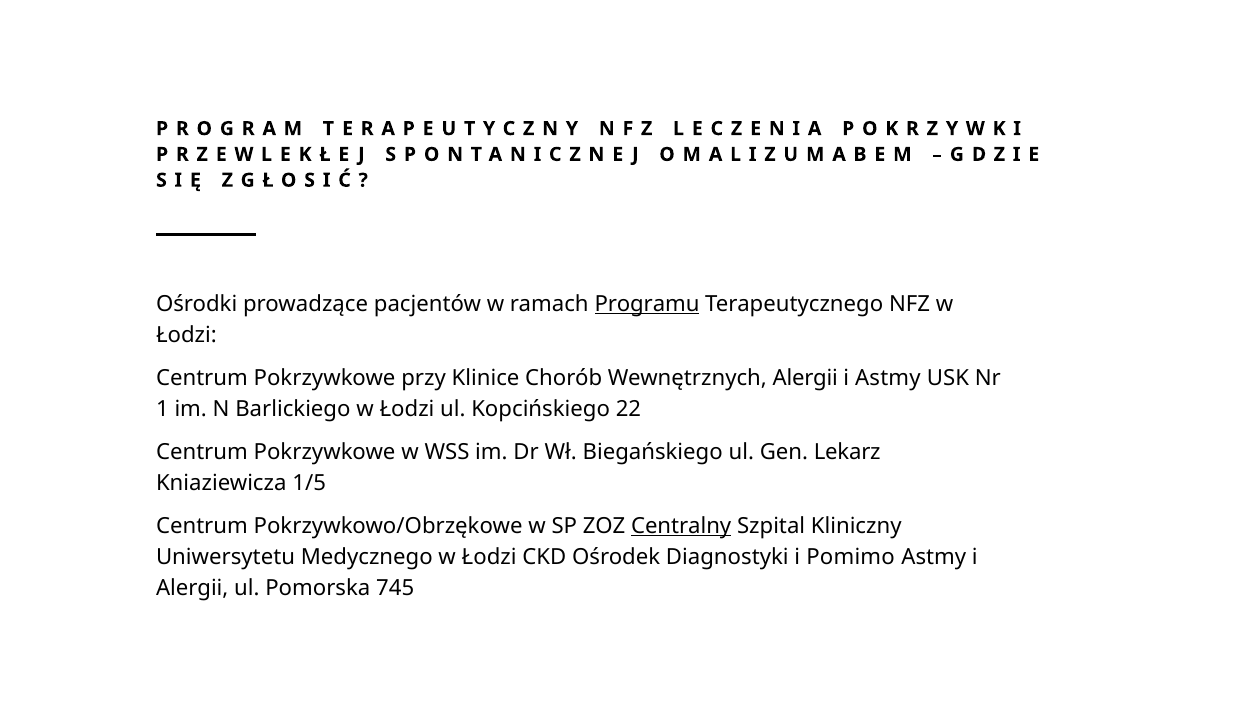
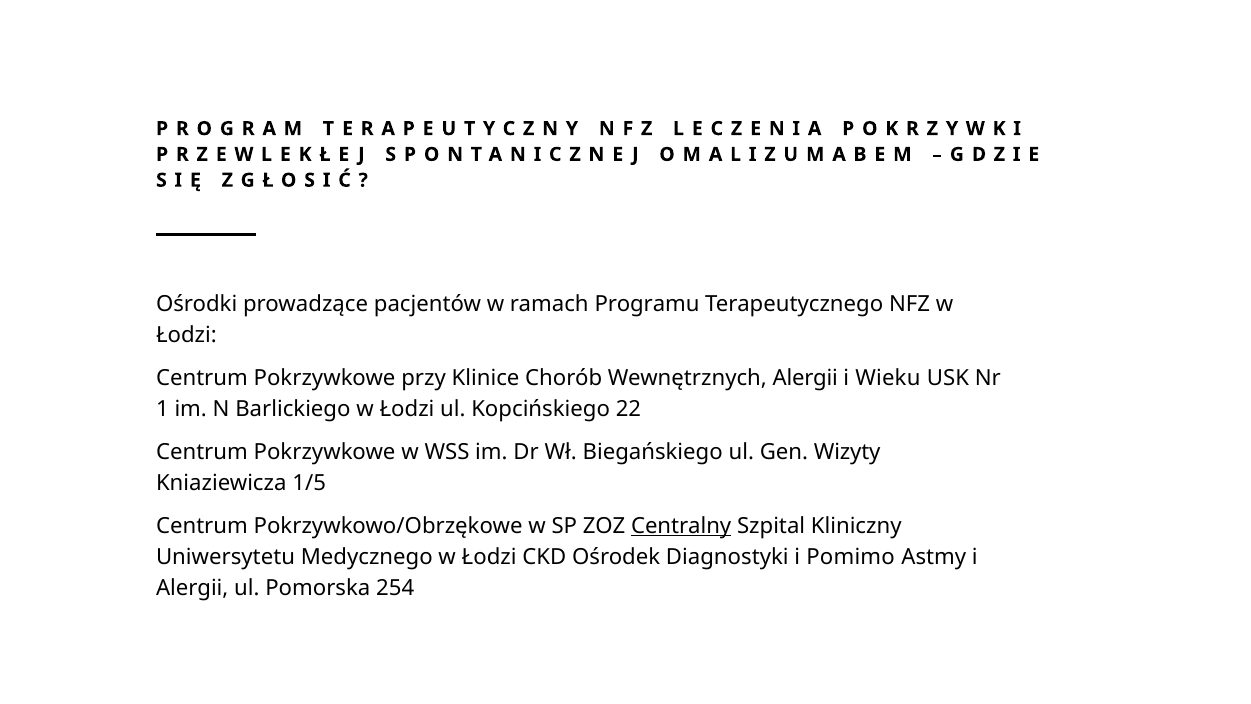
Programu underline: present -> none (647, 304)
i Astmy: Astmy -> Wieku (888, 378)
Lekarz: Lekarz -> Wizyty (847, 452)
745: 745 -> 254 (395, 588)
